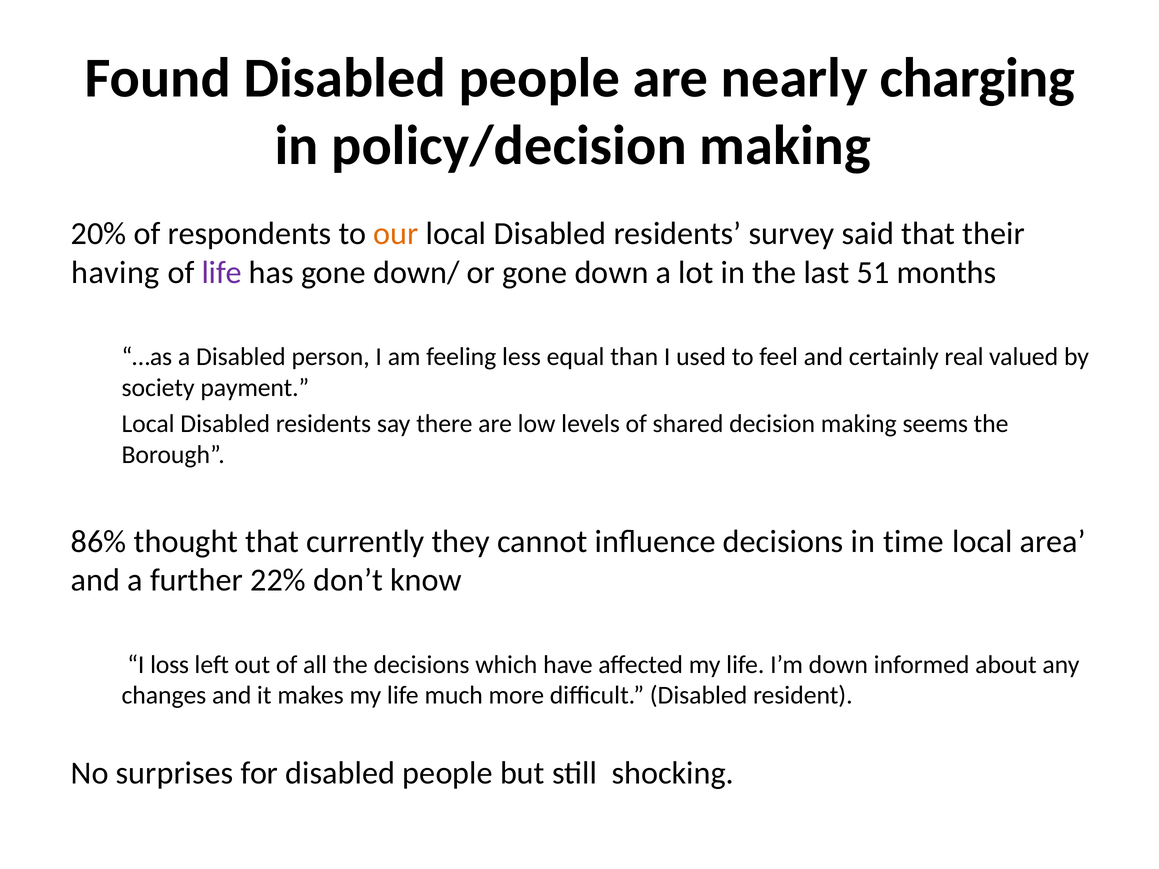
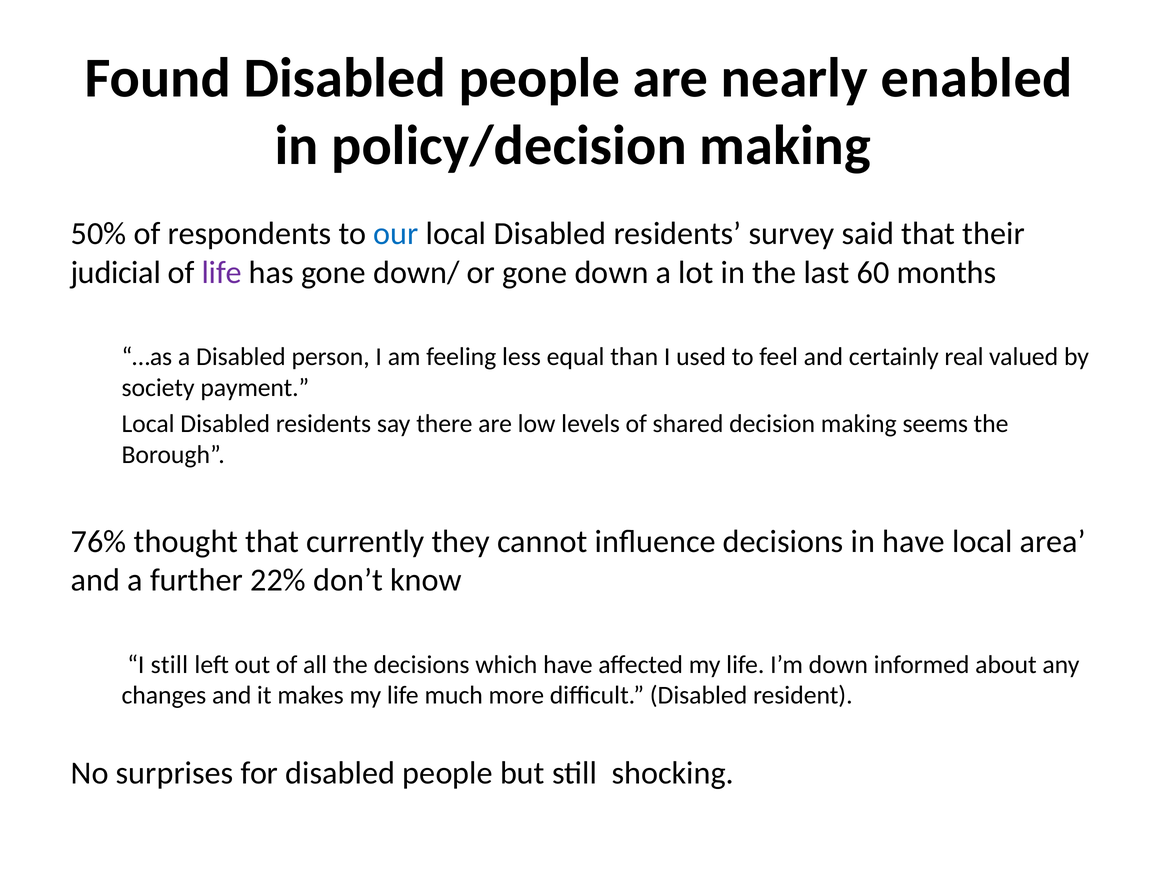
charging: charging -> enabled (977, 78)
20%: 20% -> 50% (99, 234)
our colour: orange -> blue (396, 234)
having: having -> judicial (116, 272)
51: 51 -> 60 (873, 272)
86%: 86% -> 76% (99, 542)
in time: time -> have (914, 542)
I loss: loss -> still (169, 665)
